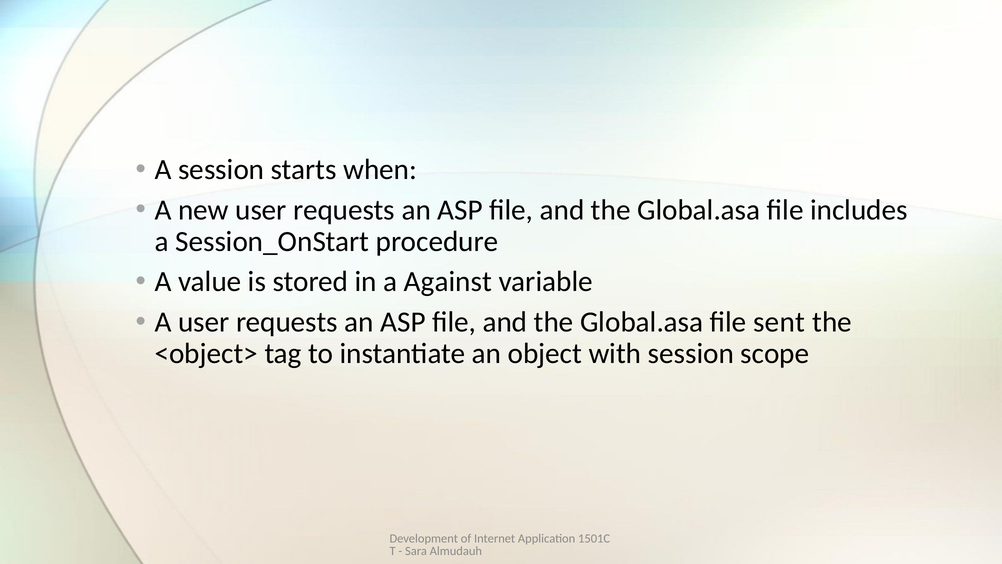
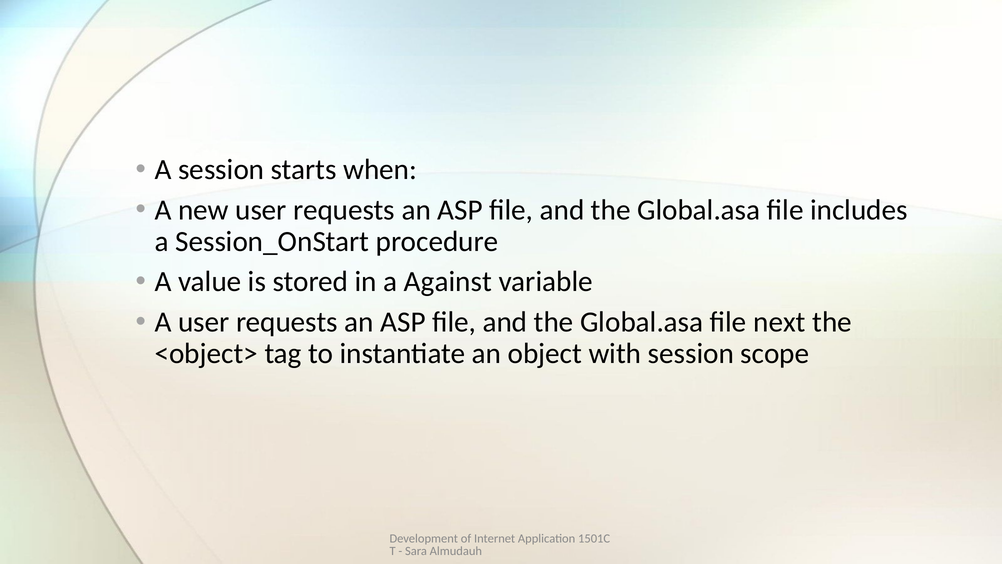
sent: sent -> next (779, 322)
